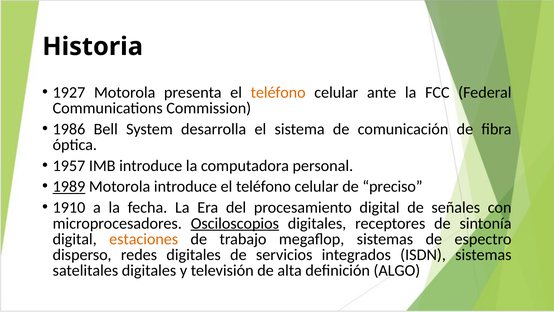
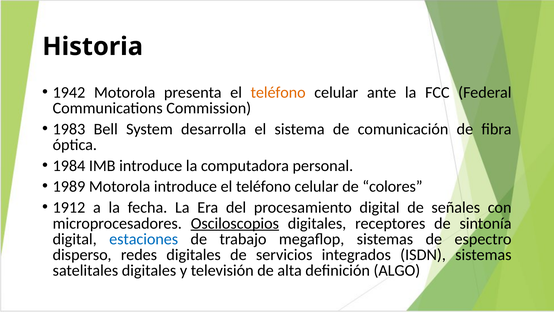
1927: 1927 -> 1942 (69, 92)
1986: 1986 -> 1983 (69, 129)
1957: 1957 -> 1984 (69, 166)
1989 underline: present -> none (69, 186)
preciso: preciso -> colores (392, 186)
1910: 1910 -> 1912 (69, 207)
estaciones colour: orange -> blue (144, 239)
